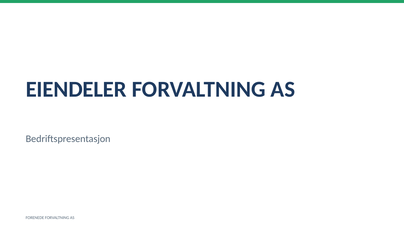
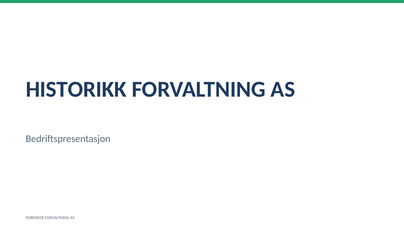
EIENDELER: EIENDELER -> HISTORIKK (76, 90)
